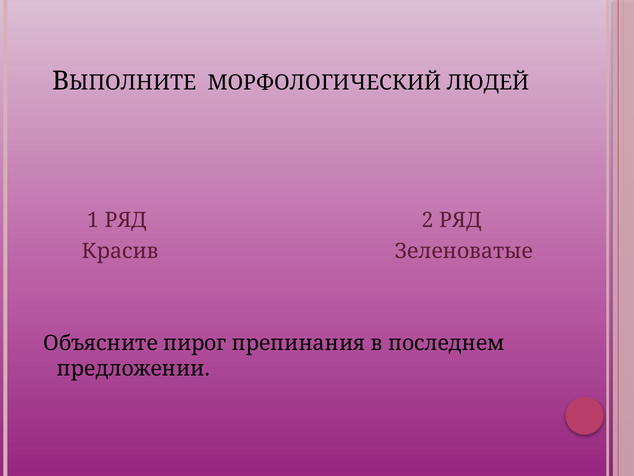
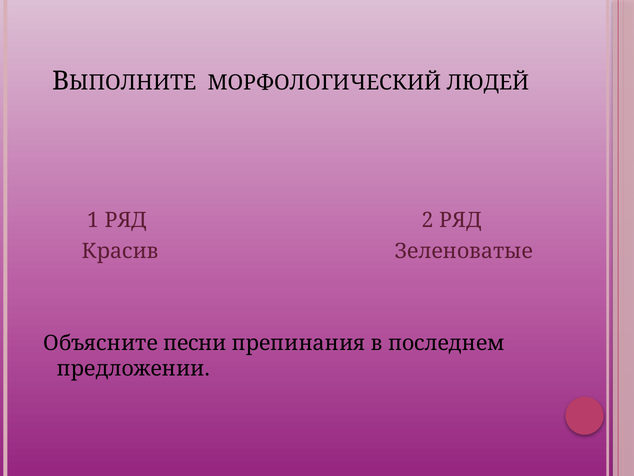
пирог: пирог -> песни (195, 343)
